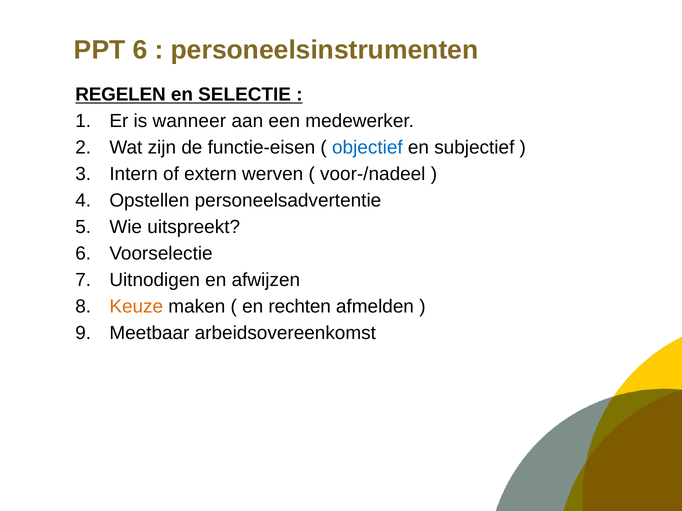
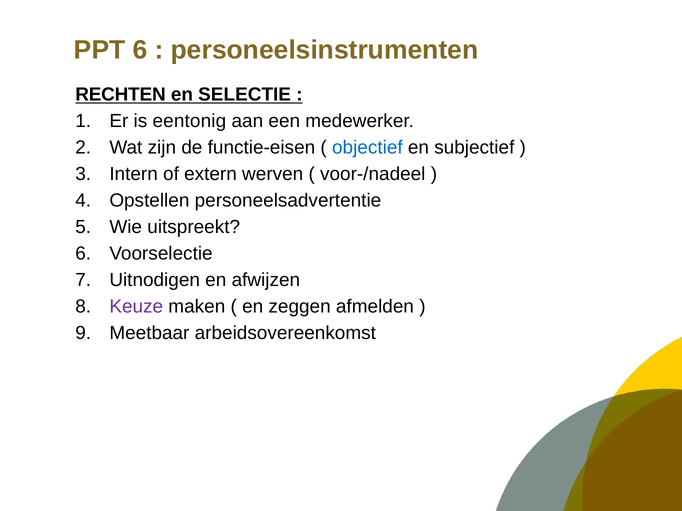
REGELEN: REGELEN -> RECHTEN (120, 95)
wanneer: wanneer -> eentonig (189, 121)
Keuze colour: orange -> purple (136, 307)
rechten: rechten -> zeggen (300, 307)
